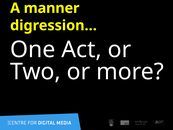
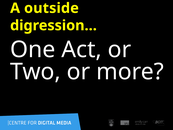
manner: manner -> outside (51, 8)
